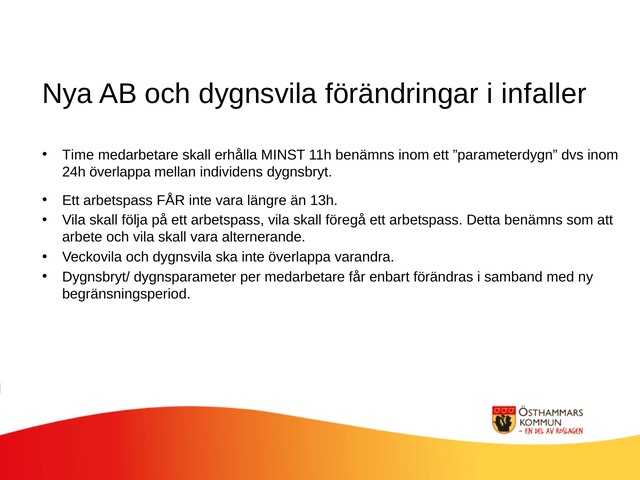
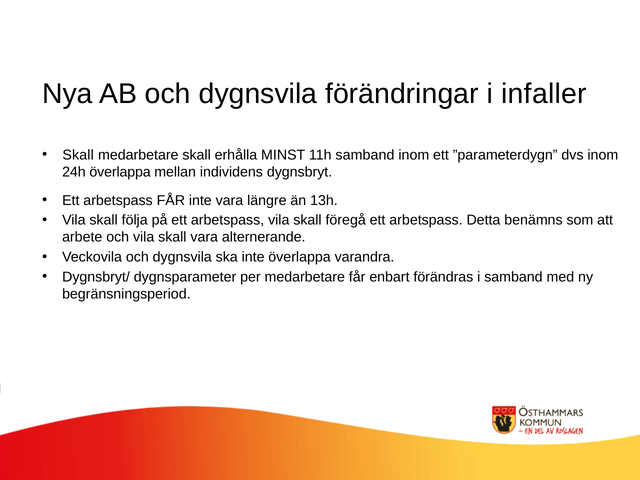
Time: Time -> Skall (78, 155)
11h benämns: benämns -> samband (365, 155)
